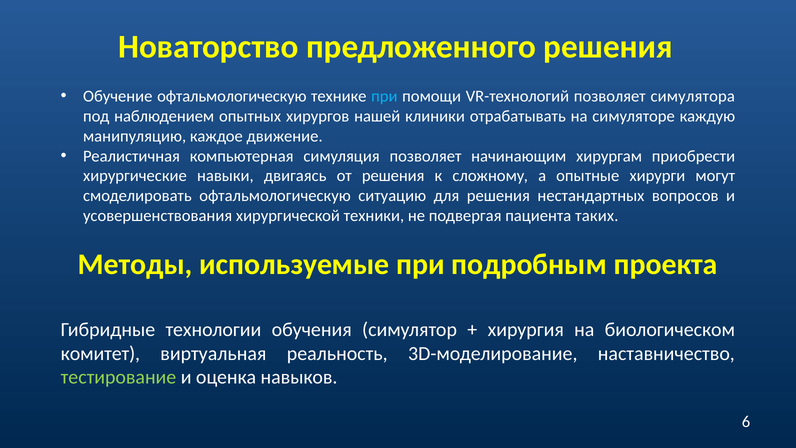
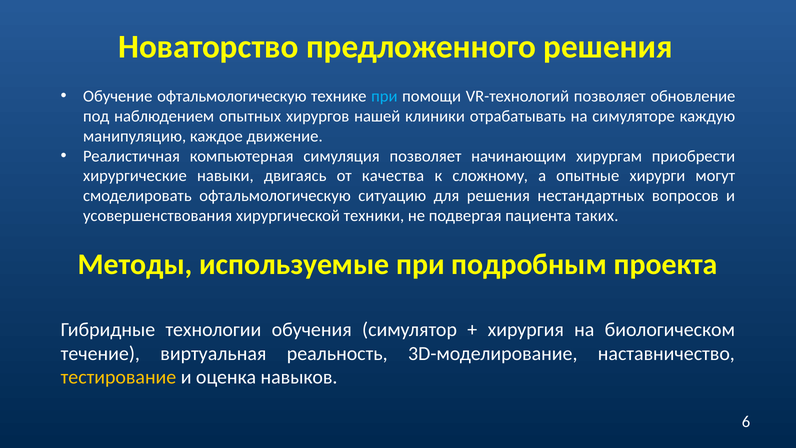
симулятора: симулятора -> обновление (693, 96)
от решения: решения -> качества (393, 176)
комитет: комитет -> течение (100, 353)
тестирование colour: light green -> yellow (118, 377)
